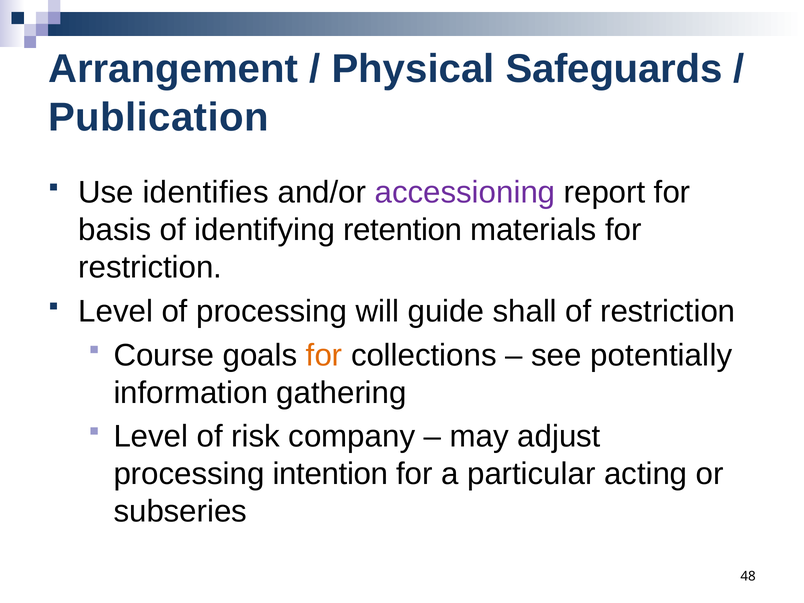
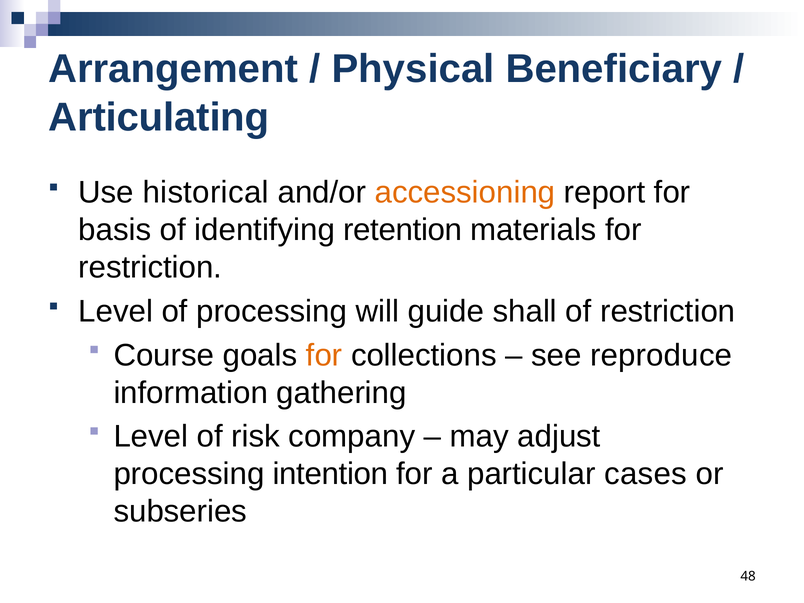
Safeguards: Safeguards -> Beneficiary (614, 69)
Publication: Publication -> Articulating (159, 117)
identifies: identifies -> historical (206, 192)
accessioning colour: purple -> orange (465, 192)
potentially: potentially -> reproduce (661, 355)
acting: acting -> cases (646, 474)
